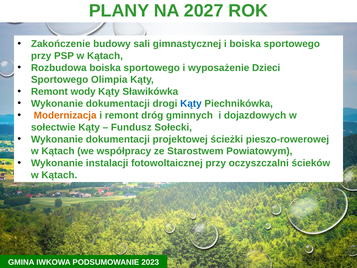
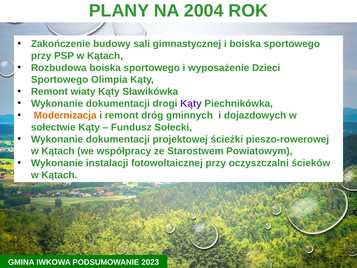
2027: 2027 -> 2004 (204, 11)
wody: wody -> wiaty (83, 91)
Kąty colour: blue -> purple (191, 103)
